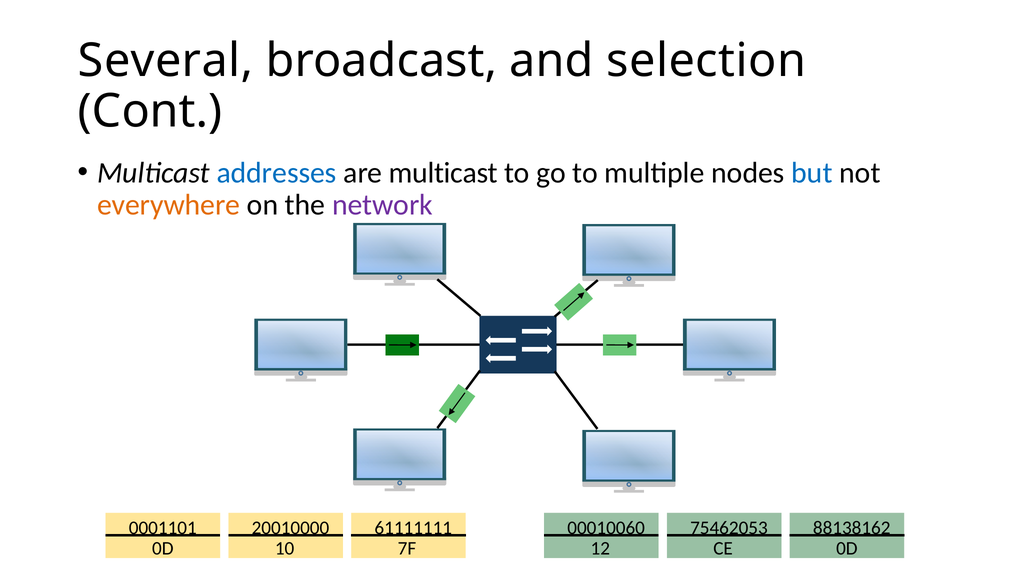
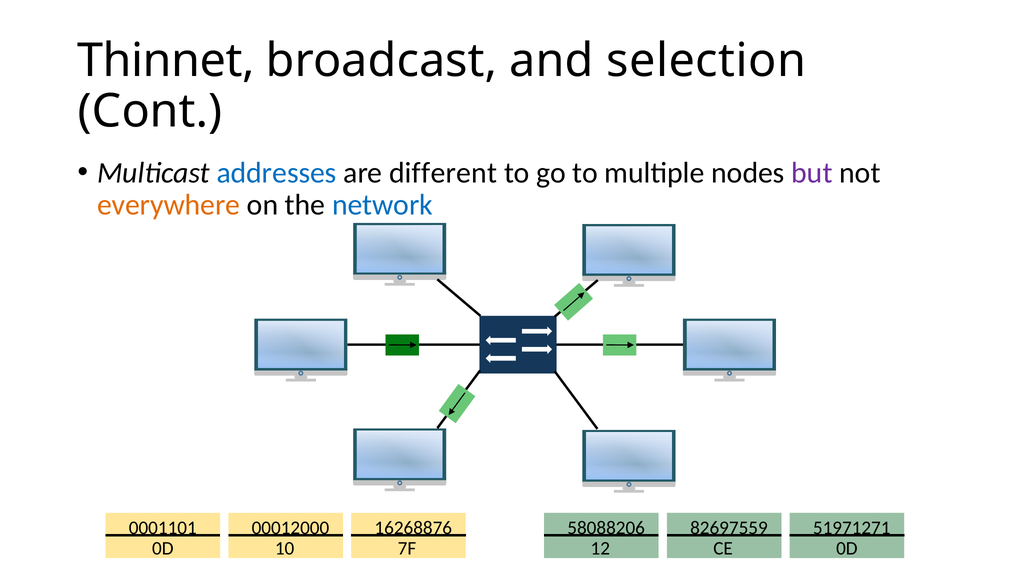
Several: Several -> Thinnet (166, 61)
are multicast: multicast -> different (443, 173)
but colour: blue -> purple (812, 173)
network colour: purple -> blue (382, 205)
20010000: 20010000 -> 00012000 (290, 528)
61111111: 61111111 -> 16268876 (413, 528)
00010060: 00010060 -> 58088206 (606, 528)
75462053: 75462053 -> 82697559 (729, 528)
88138162: 88138162 -> 51971271 (852, 528)
